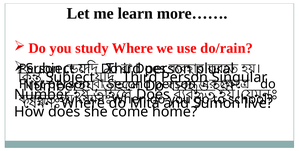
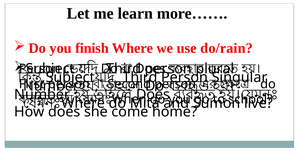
study: study -> finish (92, 48)
